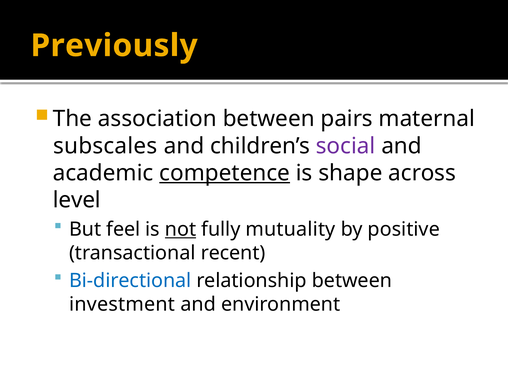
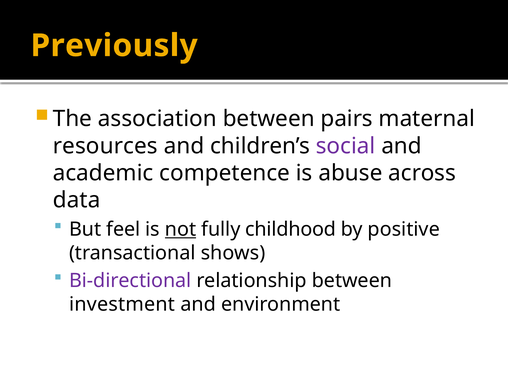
subscales: subscales -> resources (105, 146)
competence underline: present -> none (225, 173)
shape: shape -> abuse (350, 173)
level: level -> data (77, 200)
mutuality: mutuality -> childhood (291, 229)
recent: recent -> shows (233, 253)
Bi-directional colour: blue -> purple (130, 281)
